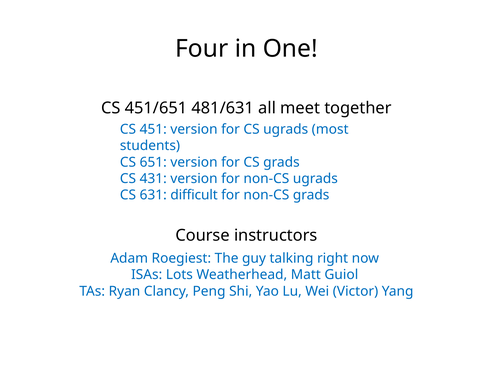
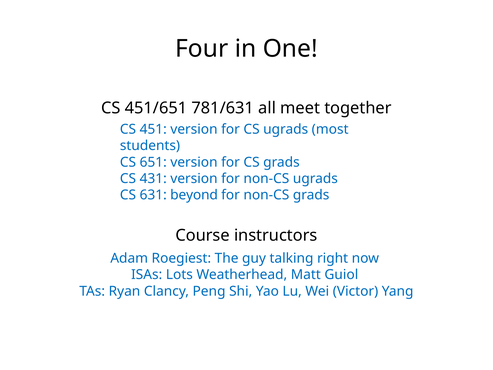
481/631: 481/631 -> 781/631 (223, 108)
difficult: difficult -> beyond (194, 195)
